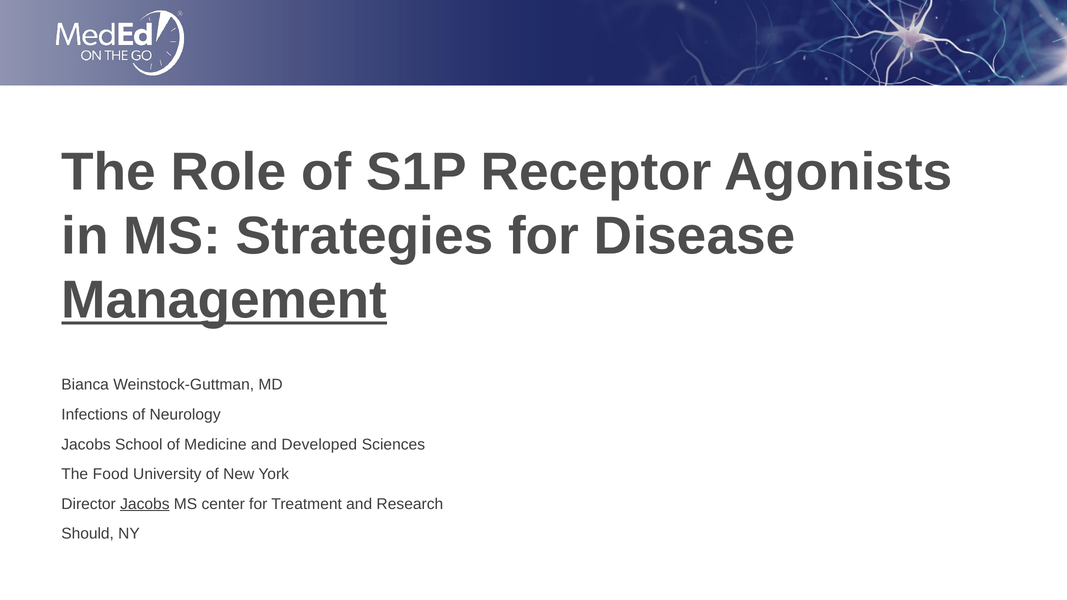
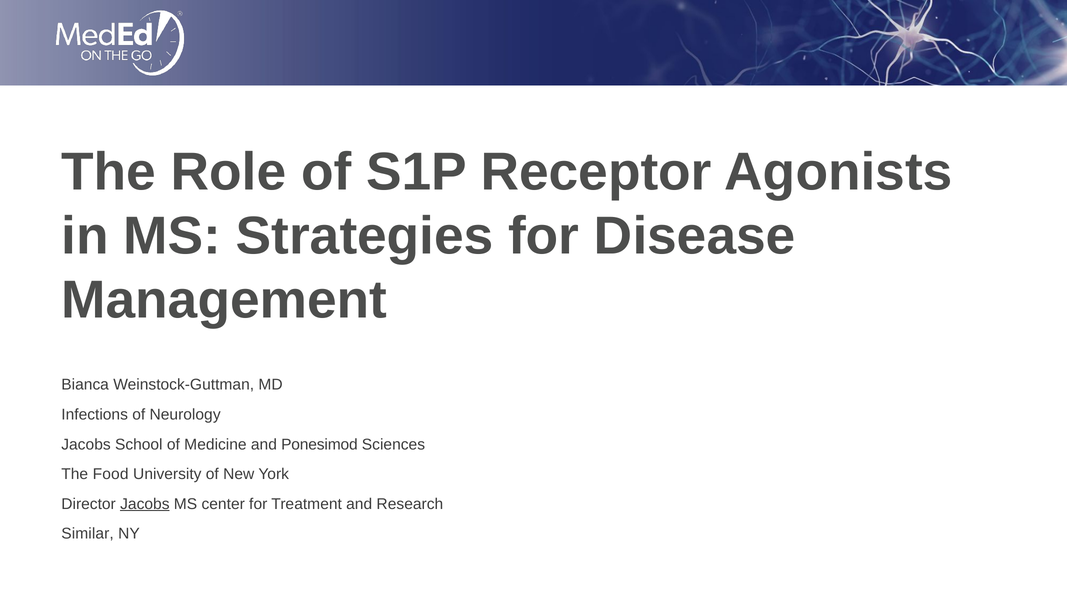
Management underline: present -> none (224, 300)
Developed: Developed -> Ponesimod (319, 445)
Should: Should -> Similar (88, 534)
